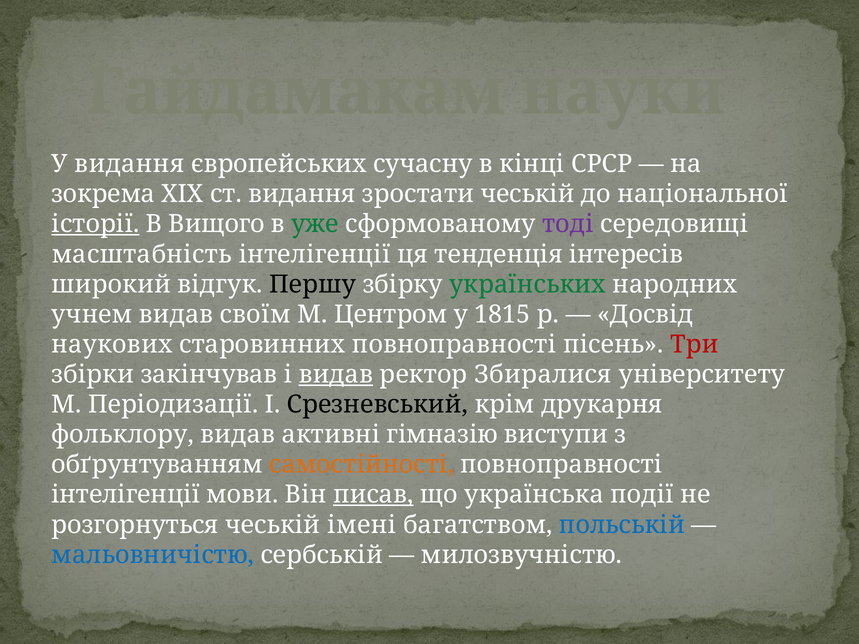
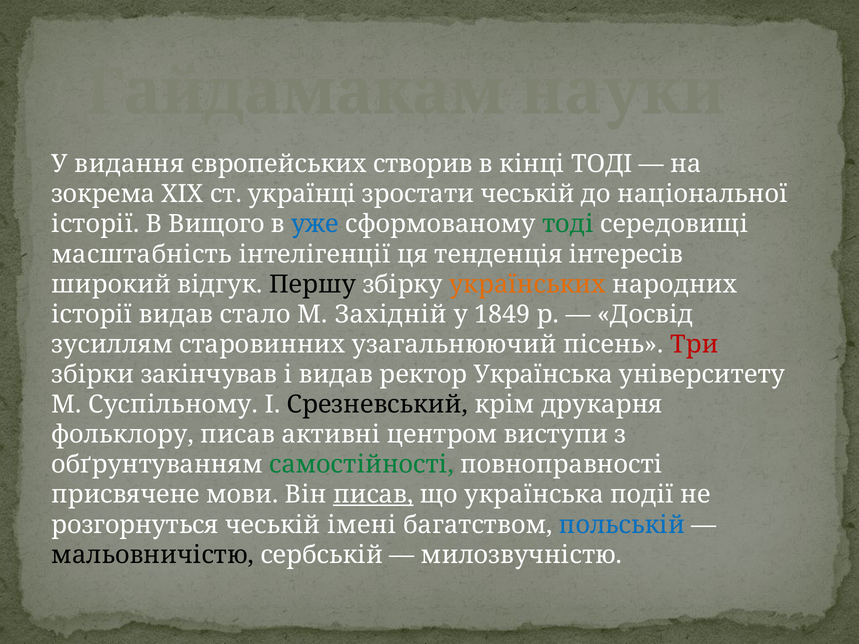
сучасну: сучасну -> створив (423, 164)
кінці СРСР: СРСР -> ТОДІ (602, 164)
ст видання: видання -> українці (302, 194)
історії underline: present -> none (95, 224)
уже colour: green -> blue (315, 224)
тоді colour: purple -> green (568, 224)
українських colour: green -> orange (527, 284)
учнем: учнем -> історії (92, 314)
своїм: своїм -> стало (255, 314)
Центром: Центром -> Західній (391, 314)
1815: 1815 -> 1849 (502, 314)
наукових: наукових -> зусиллям (112, 345)
старовинних повноправності: повноправності -> узагальнюючий (454, 345)
видав underline: present -> none (336, 375)
ректор Збиралися: Збиралися -> Українська (543, 375)
Періодизації: Періодизації -> Суспільному (173, 405)
фольклору видав: видав -> писав (238, 435)
гімназію: гімназію -> центром (442, 435)
самостійності colour: orange -> green (361, 465)
інтелігенції: інтелігенції -> присвячене (126, 495)
мальовничістю colour: blue -> black (153, 555)
